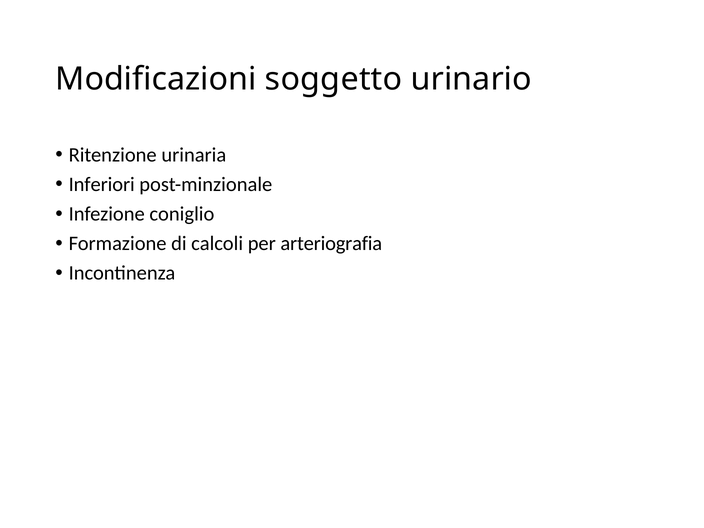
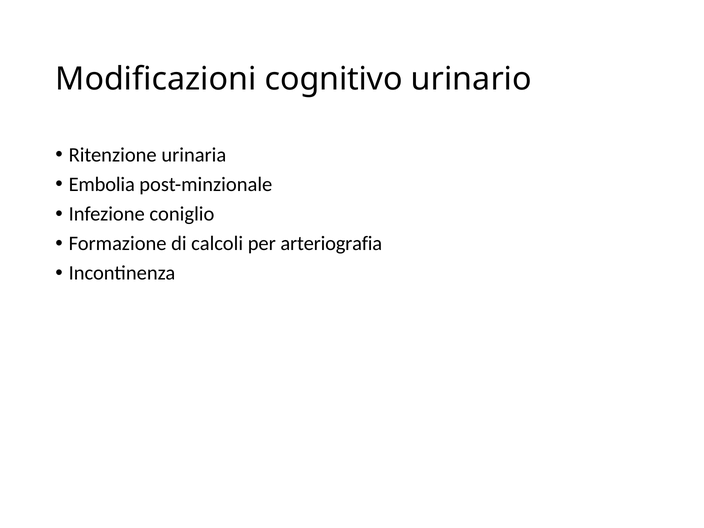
soggetto: soggetto -> cognitivo (334, 79)
Inferiori: Inferiori -> Embolia (102, 185)
